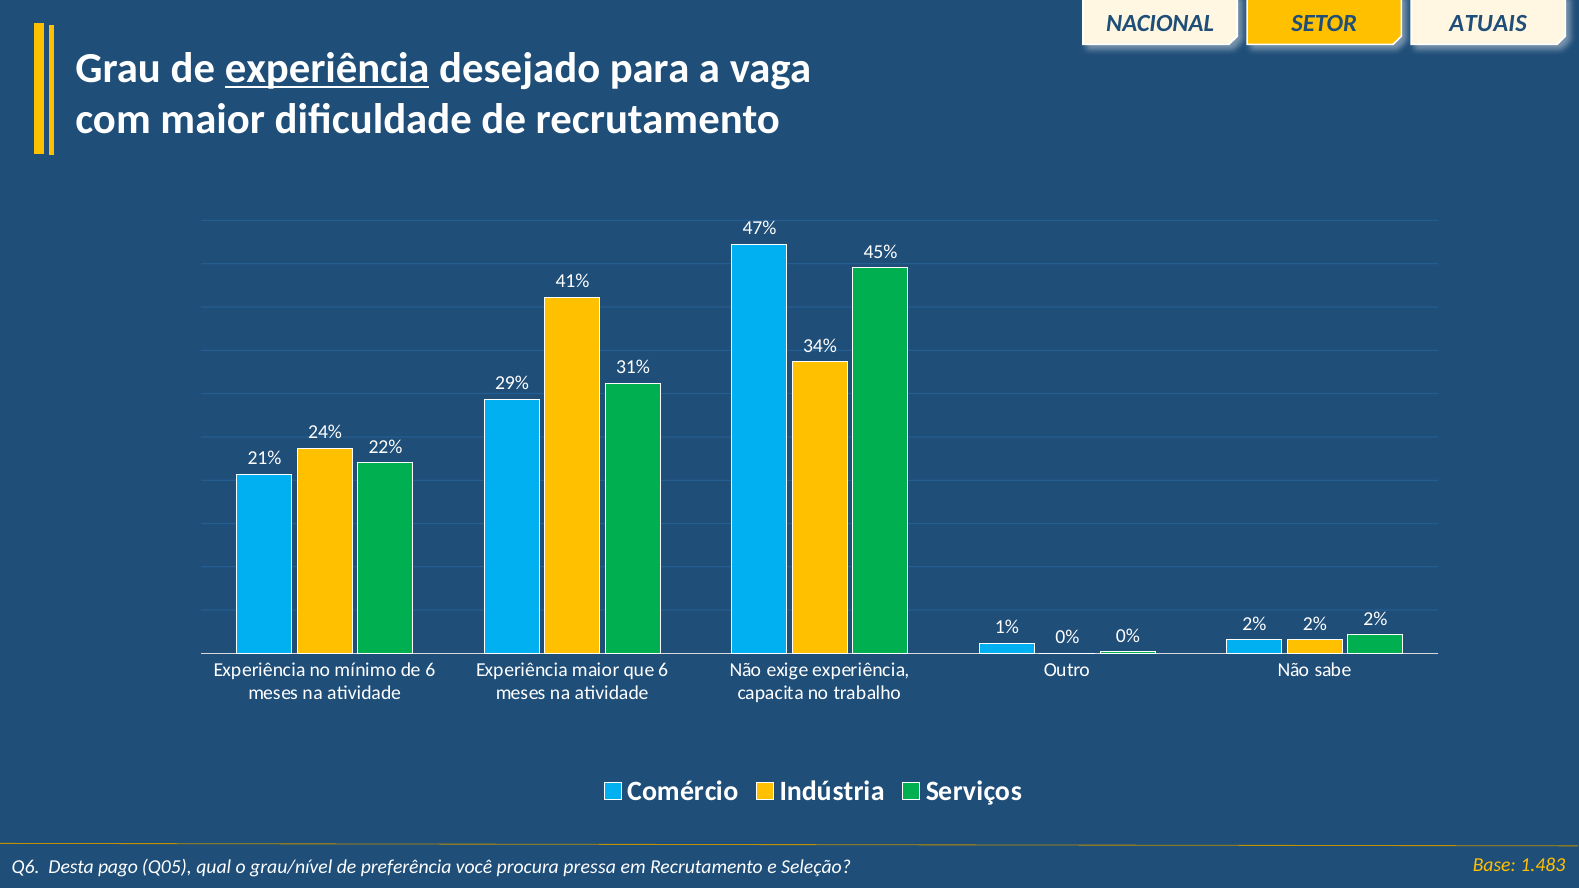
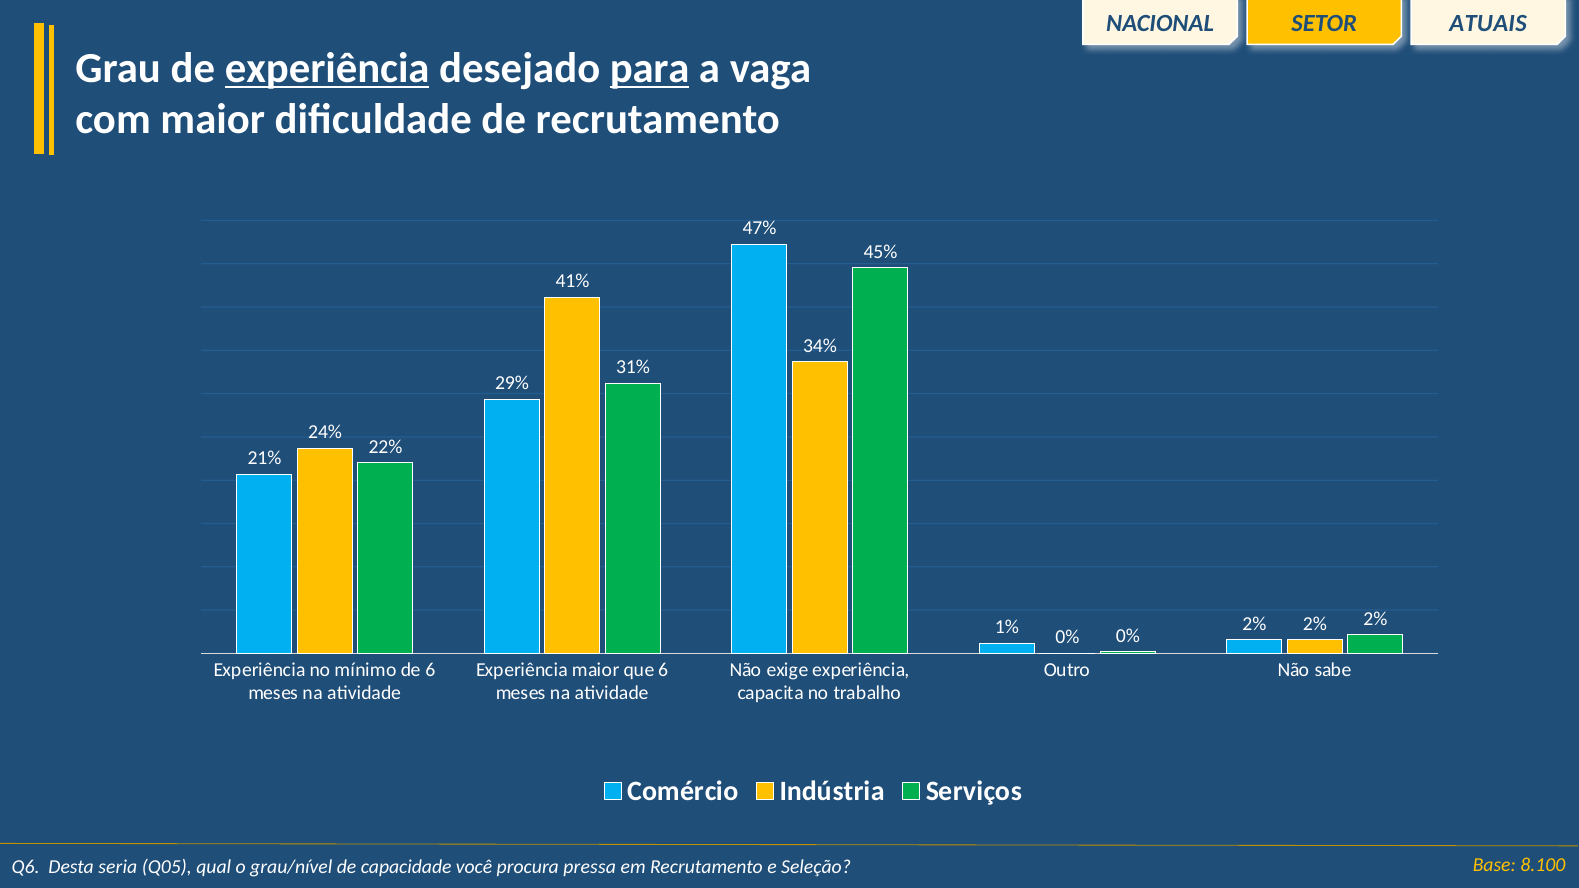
para underline: none -> present (650, 69)
pago: pago -> seria (118, 867)
preferência: preferência -> capacidade (406, 867)
1.483: 1.483 -> 8.100 (1543, 865)
